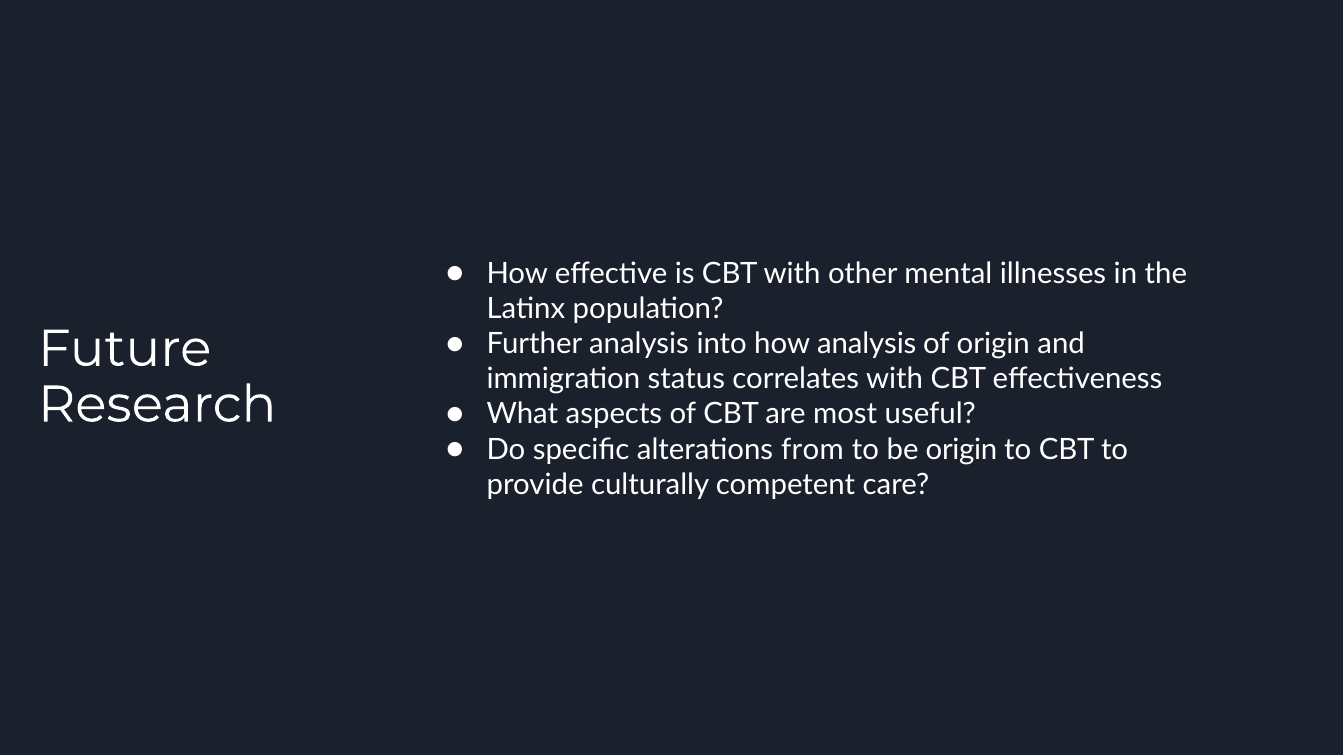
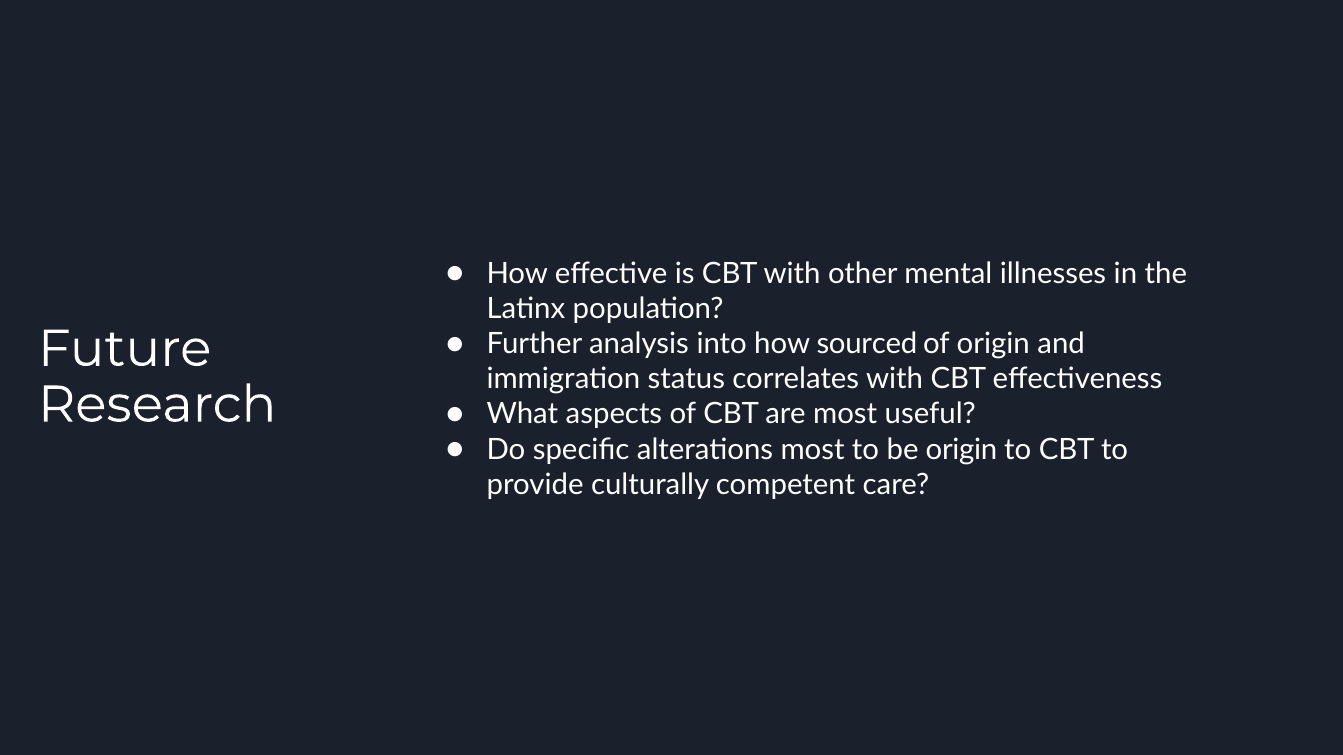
how analysis: analysis -> sourced (867, 344)
alterations from: from -> most (813, 450)
